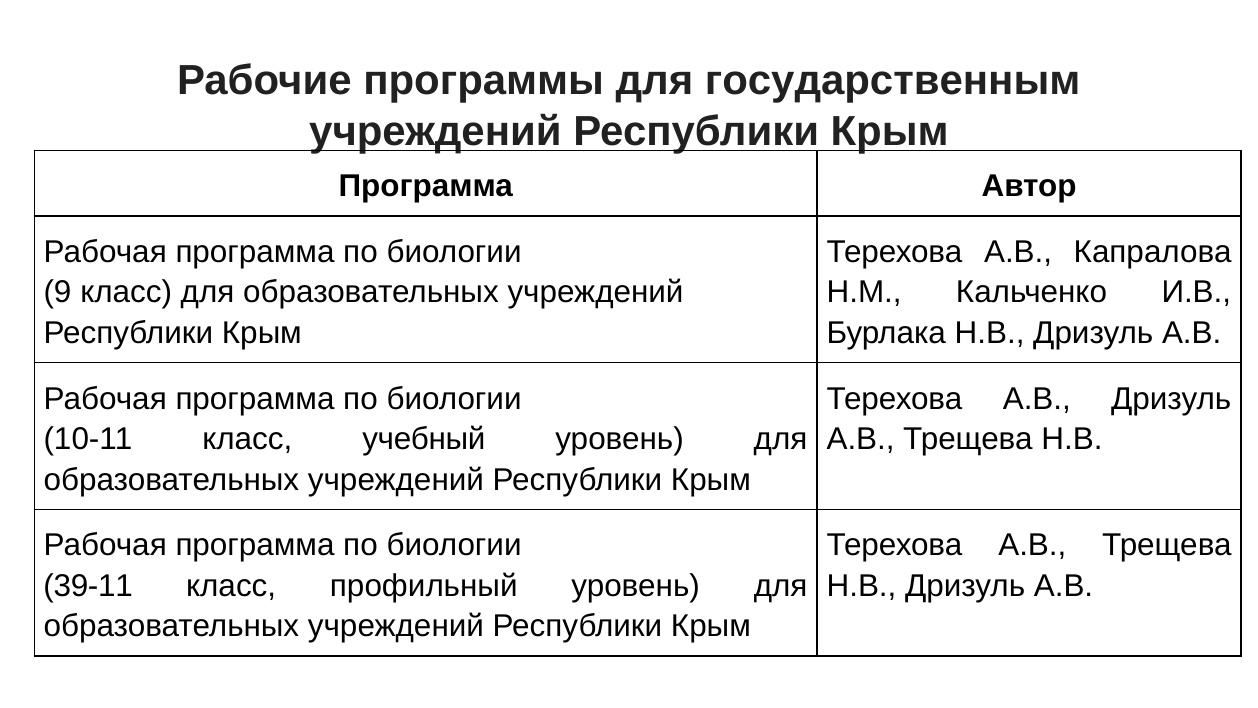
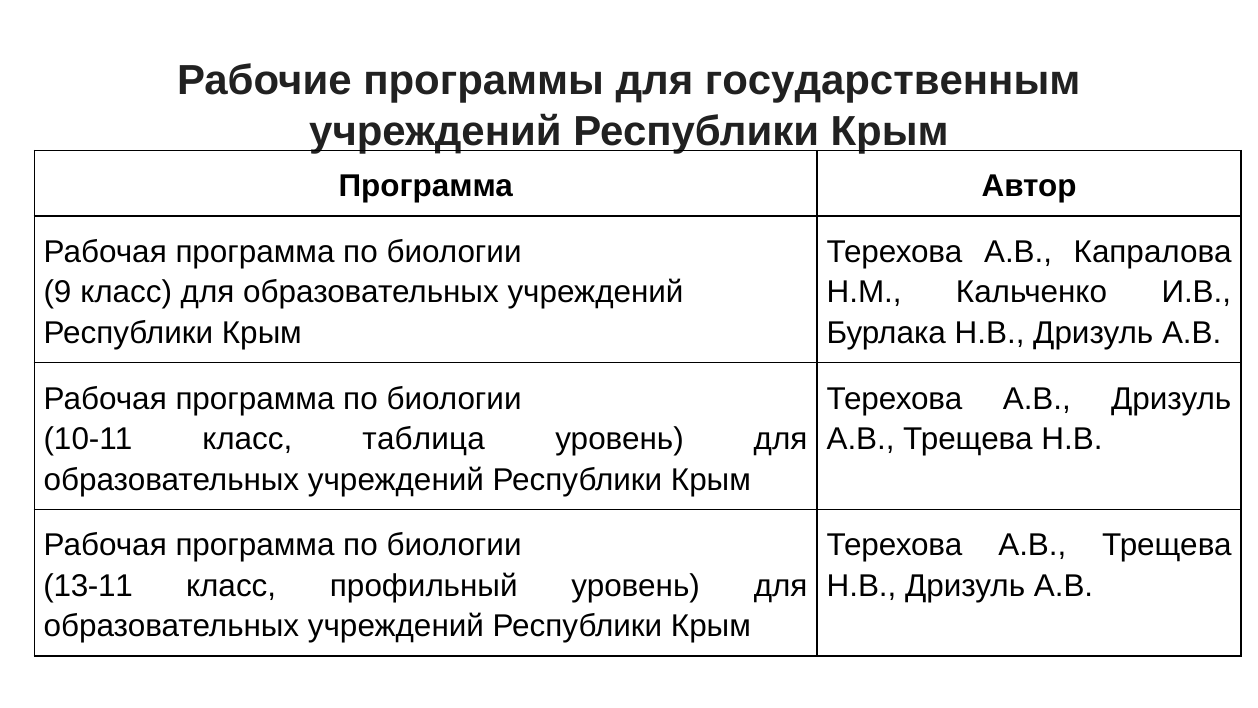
учебный: учебный -> таблица (424, 439)
39-11: 39-11 -> 13-11 (88, 585)
